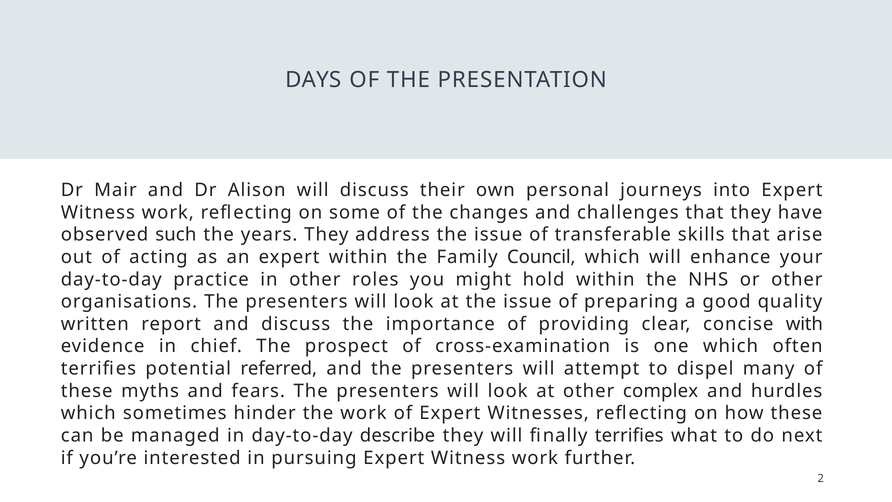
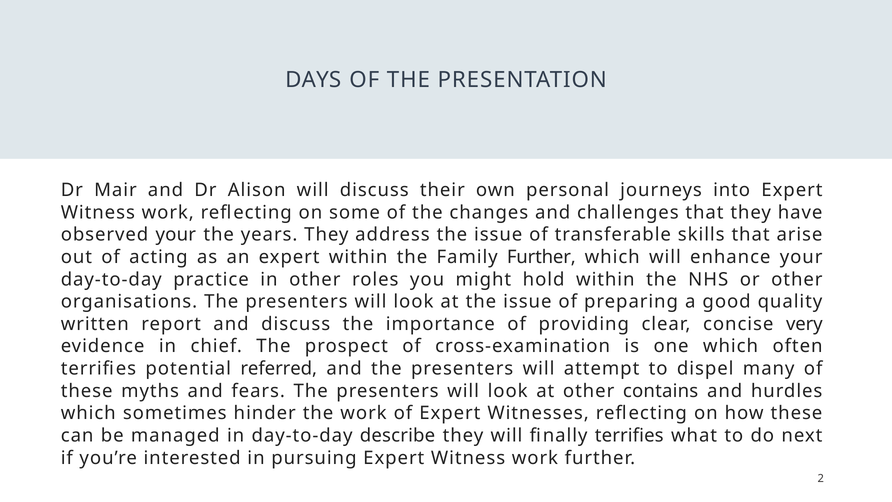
observed such: such -> your (176, 235)
Family Council: Council -> Further (541, 257)
with: with -> very (804, 324)
complex: complex -> contains (661, 391)
